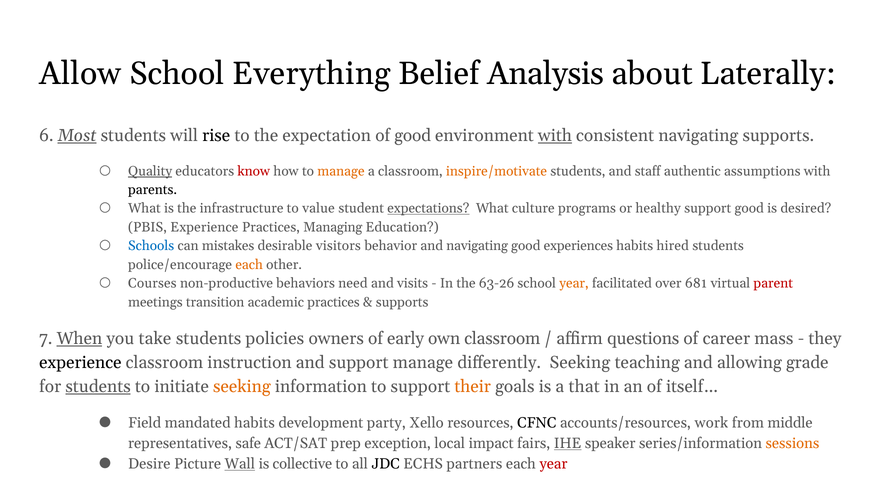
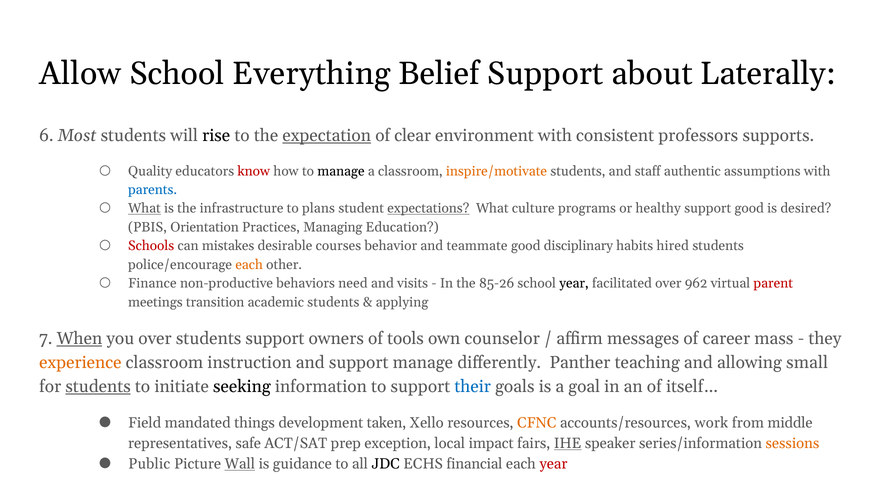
Belief Analysis: Analysis -> Support (545, 74)
Most underline: present -> none (77, 136)
expectation underline: none -> present (327, 136)
of good: good -> clear (413, 136)
with underline: present -> none (555, 136)
consistent navigating: navigating -> professors (698, 136)
Quality underline: present -> none (150, 171)
manage colour: orange -> black (341, 171)
parents colour: black -> blue (153, 190)
What underline: none -> present (144, 209)
value: value -> plans (319, 209)
PBIS Experience: Experience -> Orientation (205, 227)
Schools colour: blue -> red (151, 246)
visitors: visitors -> courses (338, 246)
and navigating: navigating -> teammate (477, 246)
experiences: experiences -> disciplinary (578, 246)
Courses: Courses -> Finance (152, 283)
63-26: 63-26 -> 85-26 (497, 283)
year colour: orange -> black (574, 283)
681: 681 -> 962 (696, 283)
academic practices: practices -> students (333, 302)
supports: supports -> applying (402, 302)
you take: take -> over (155, 339)
students policies: policies -> support (275, 339)
early: early -> tools (405, 339)
own classroom: classroom -> counselor (502, 339)
questions: questions -> messages (643, 339)
experience colour: black -> orange (80, 363)
differently Seeking: Seeking -> Panther (580, 363)
grade: grade -> small (807, 363)
seeking colour: orange -> black (242, 387)
their colour: orange -> blue (473, 387)
that: that -> goal (584, 387)
mandated habits: habits -> things (255, 423)
party: party -> taken (386, 423)
CFNC colour: black -> orange (537, 423)
Desire: Desire -> Public (149, 464)
collective: collective -> guidance (302, 464)
partners: partners -> financial (474, 464)
